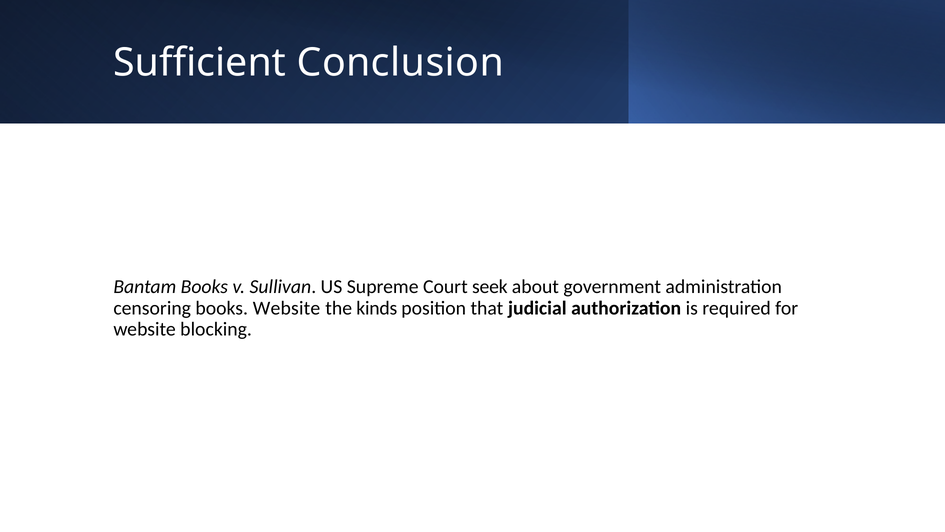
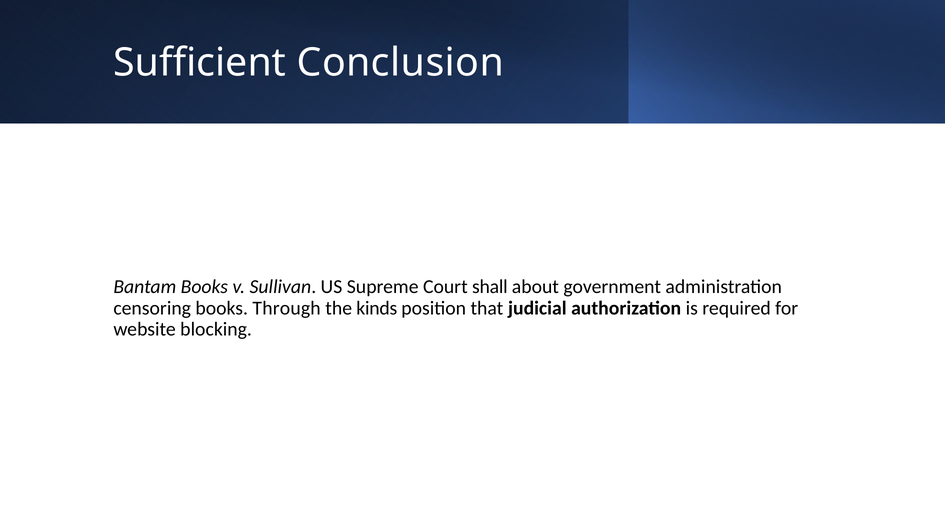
seek: seek -> shall (490, 287)
books Website: Website -> Through (287, 308)
